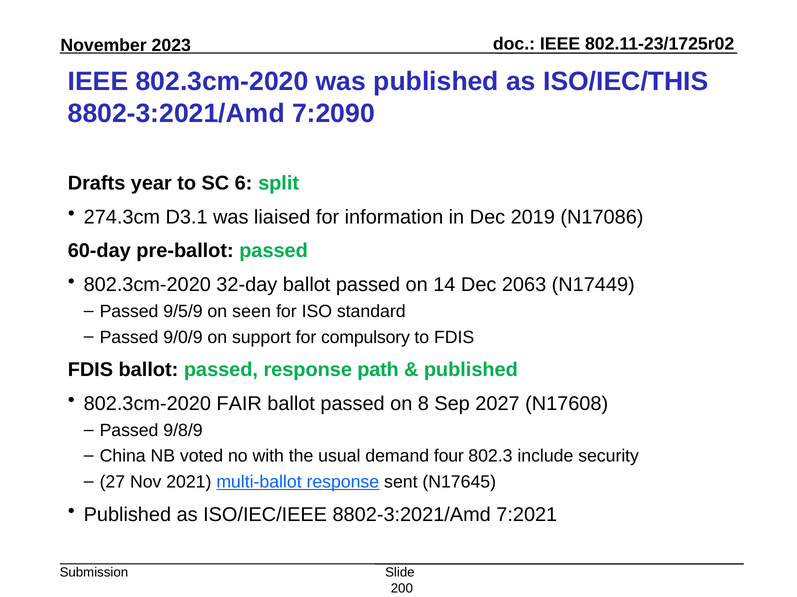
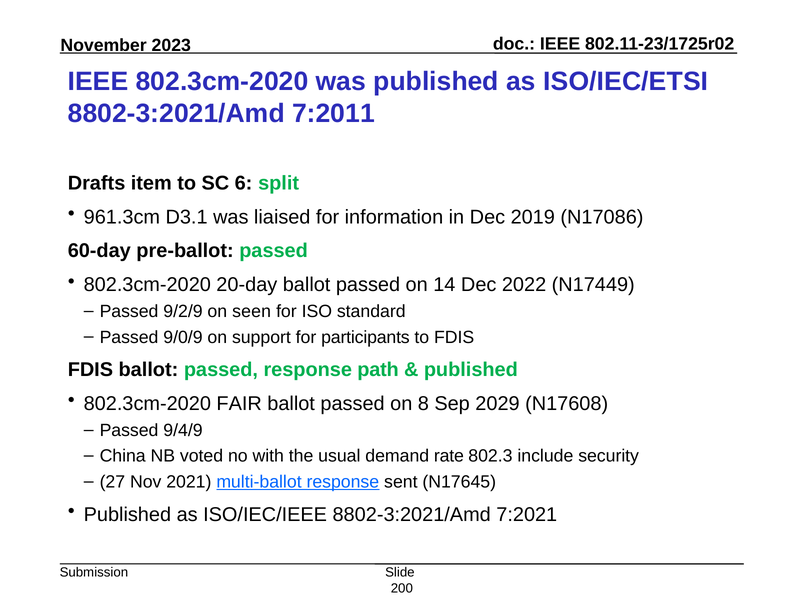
ISO/IEC/THIS: ISO/IEC/THIS -> ISO/IEC/ETSI (626, 82)
7:2090: 7:2090 -> 7:2011 (333, 113)
year: year -> item (151, 183)
274.3cm: 274.3cm -> 961.3cm (122, 217)
32-day: 32-day -> 20-day (247, 285)
2063: 2063 -> 2022 (524, 285)
9/5/9: 9/5/9 -> 9/2/9 (183, 312)
compulsory: compulsory -> participants (365, 338)
2027: 2027 -> 2029 (498, 404)
9/8/9: 9/8/9 -> 9/4/9 (183, 431)
four: four -> rate (449, 457)
